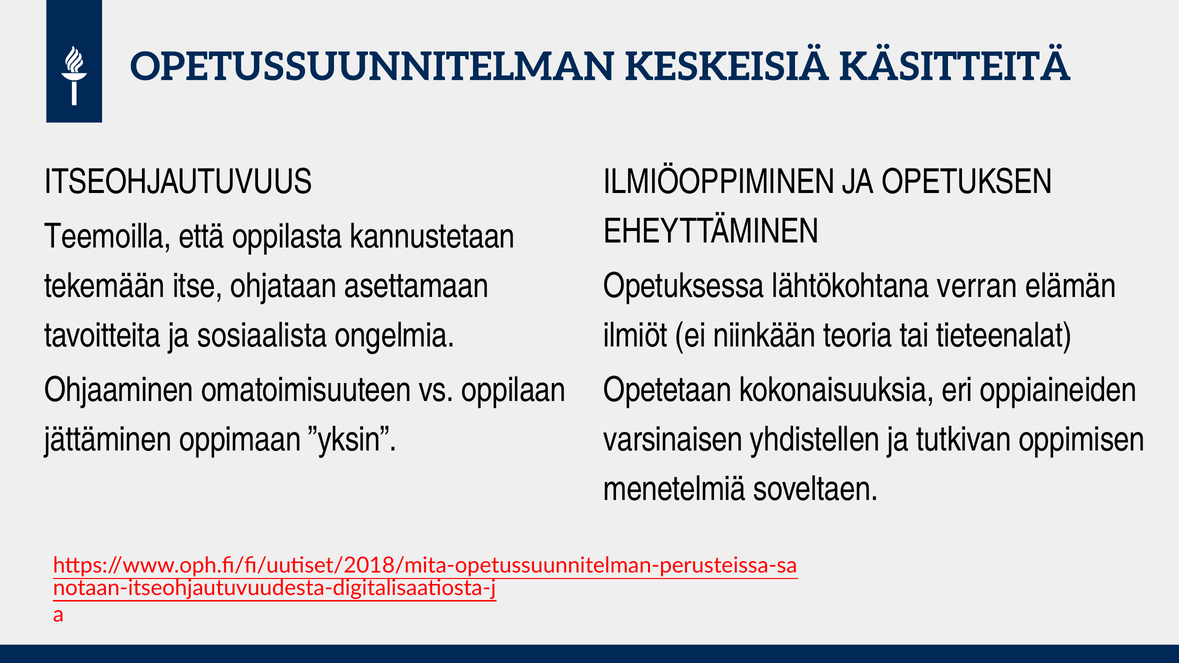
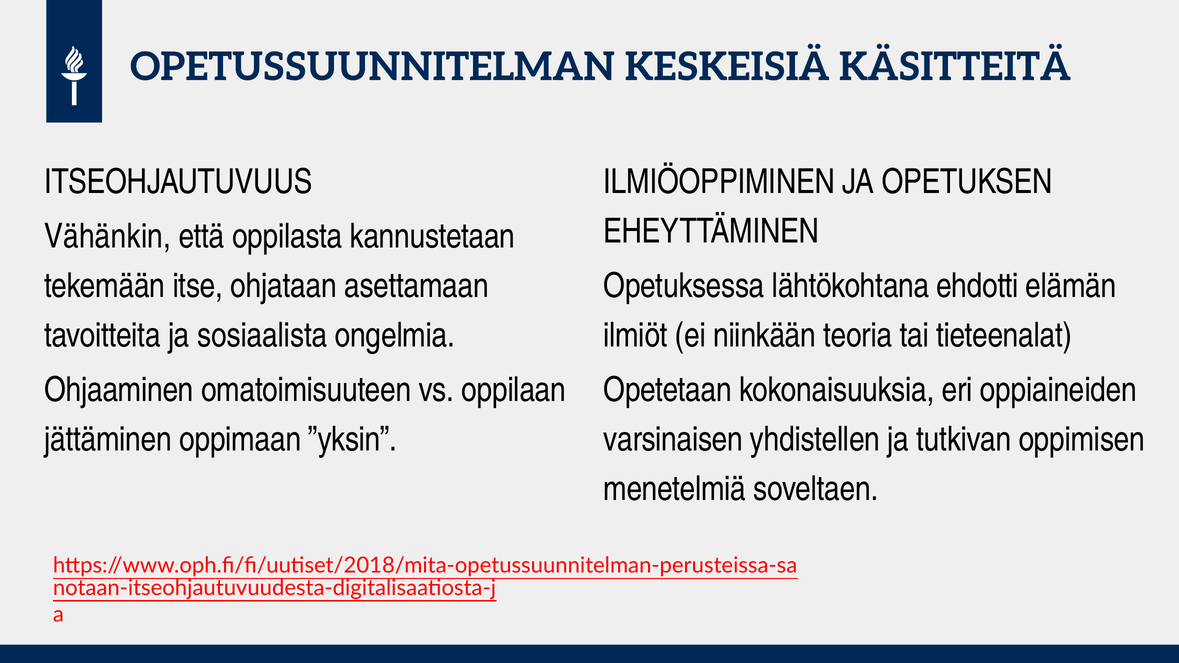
Teemoilla: Teemoilla -> Vähänkin (108, 236)
verran: verran -> ehdotti (977, 286)
